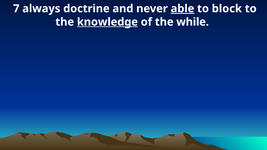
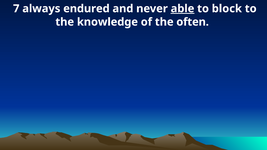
doctrine: doctrine -> endured (86, 9)
knowledge underline: present -> none (107, 22)
while: while -> often (193, 22)
